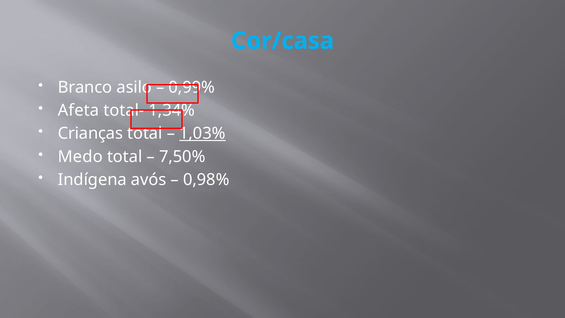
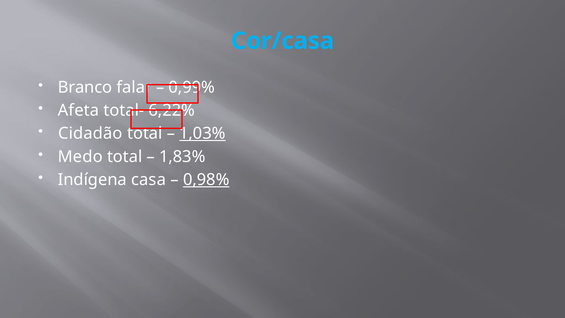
asilo: asilo -> falar (134, 87)
1,34%: 1,34% -> 6,22% (172, 110)
Crianças: Crianças -> Cidadão (90, 133)
7,50%: 7,50% -> 1,83% (182, 157)
avós: avós -> casa (149, 180)
0,98% underline: none -> present (206, 180)
